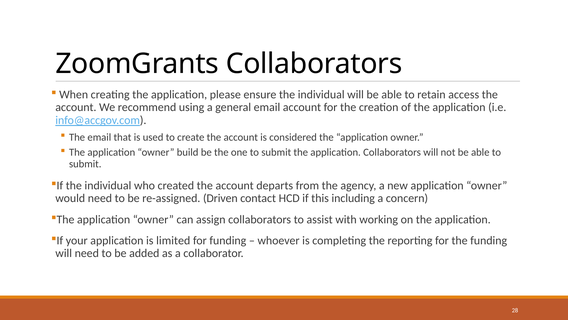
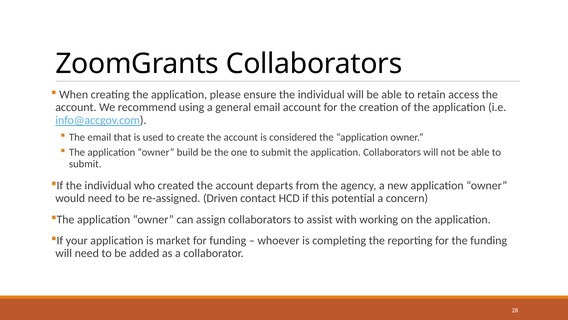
including: including -> potential (353, 198)
limited: limited -> market (173, 240)
